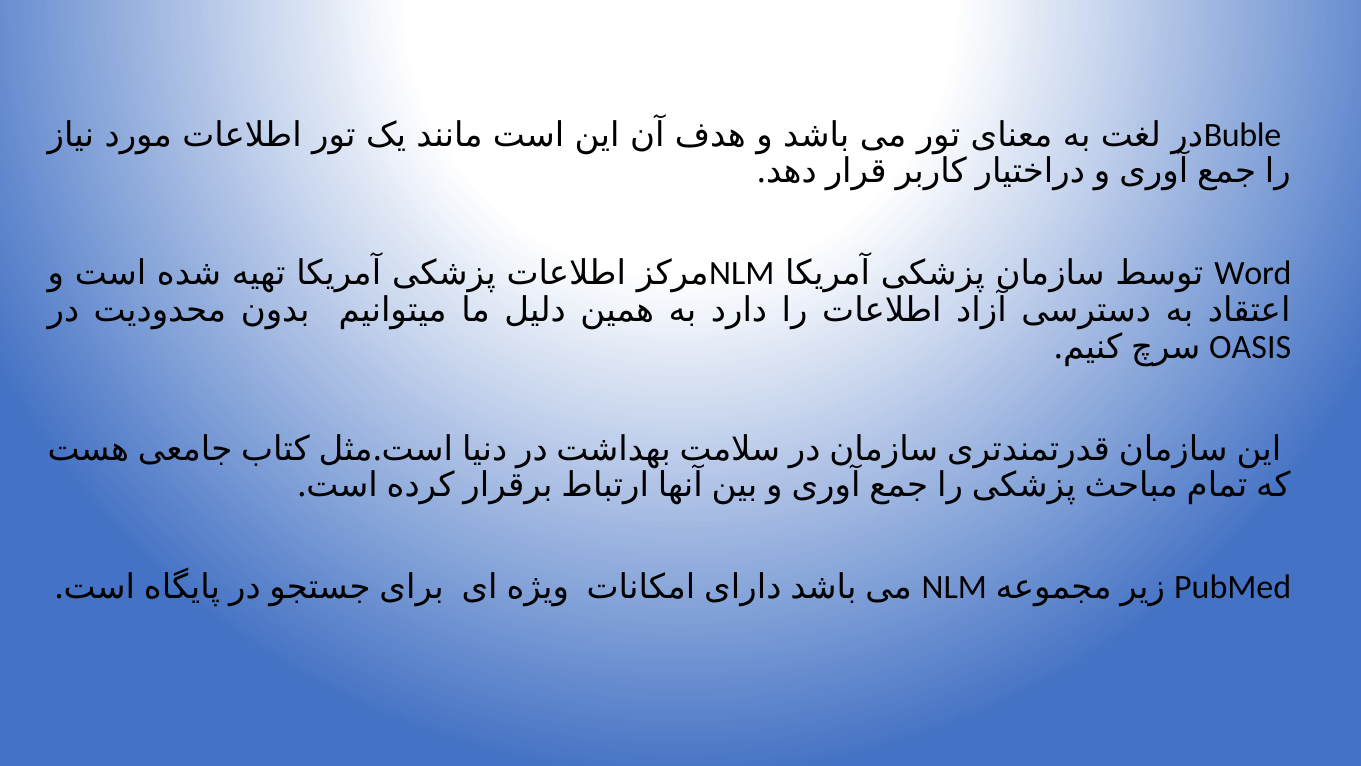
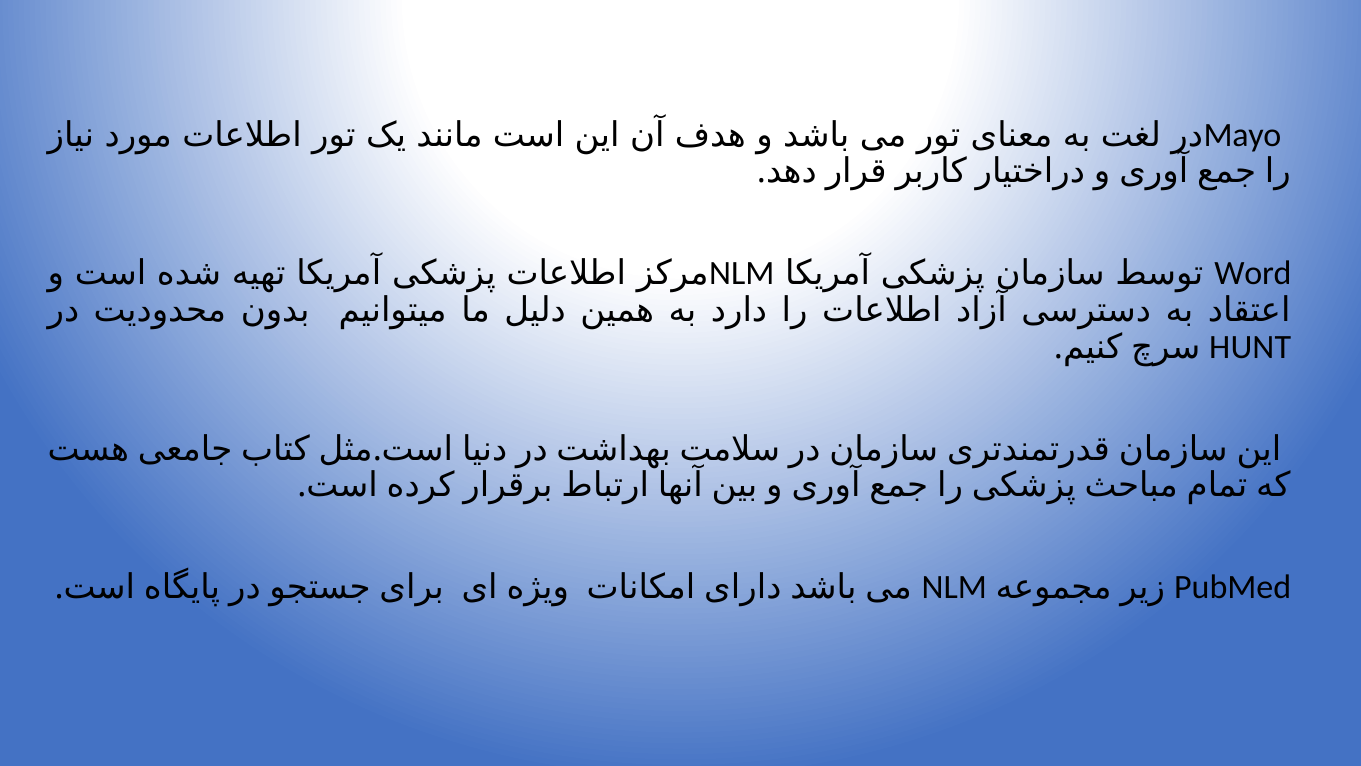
Buble: Buble -> Mayo (1243, 135)
OASIS: OASIS -> HUNT (1250, 347)
